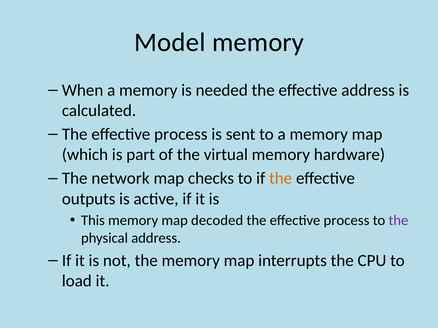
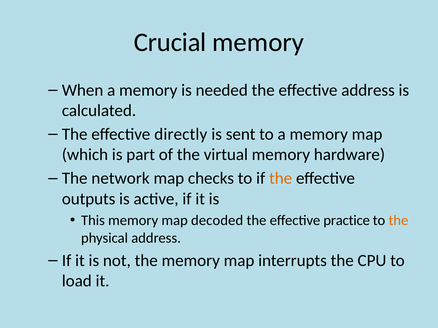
Model: Model -> Crucial (170, 42)
process: process -> directly (181, 134)
process: process -> practice (347, 221)
the colour: purple -> orange (398, 221)
